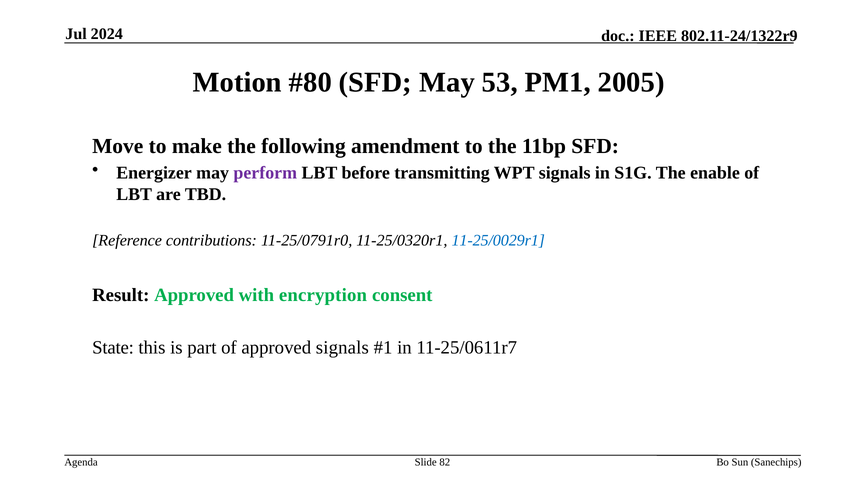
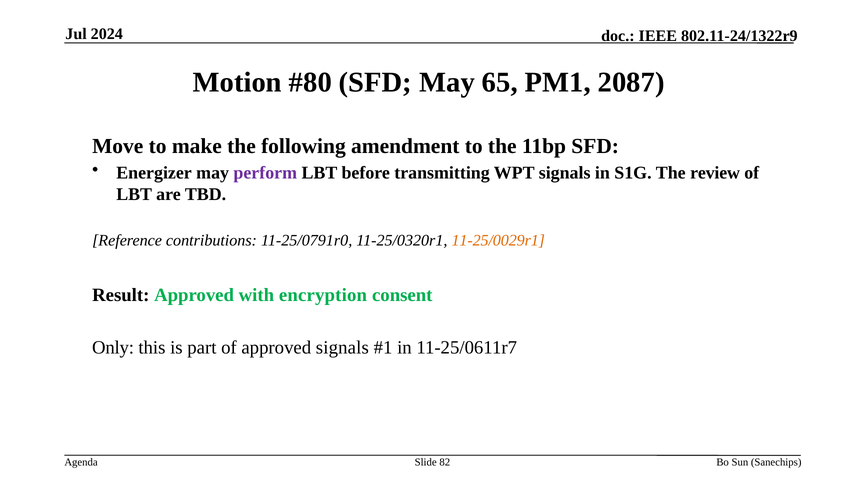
53: 53 -> 65 (500, 82)
2005: 2005 -> 2087 (631, 82)
enable: enable -> review (715, 173)
11-25/0029r1 colour: blue -> orange (498, 241)
State: State -> Only (113, 348)
